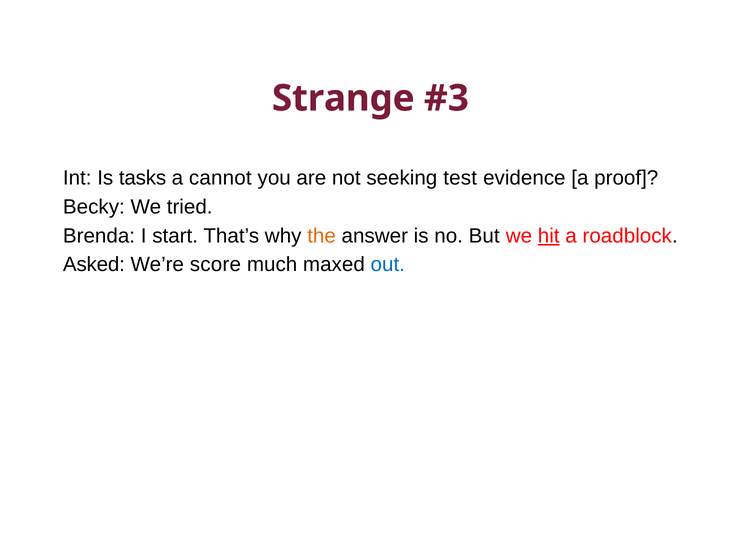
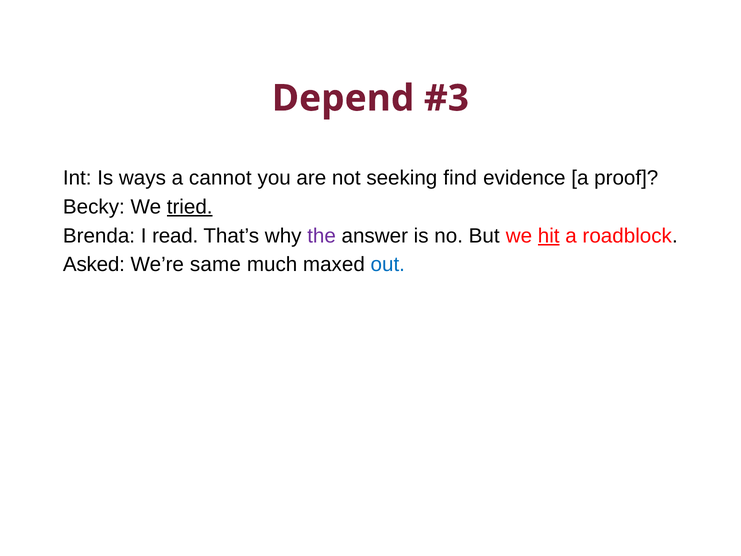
Strange: Strange -> Depend (343, 98)
tasks: tasks -> ways (142, 178)
test: test -> find (460, 178)
tried underline: none -> present (190, 207)
start: start -> read (175, 236)
the colour: orange -> purple (322, 236)
score: score -> same (215, 265)
